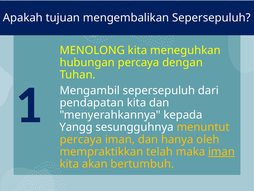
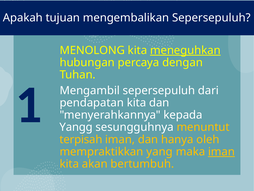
meneguhkan underline: none -> present (185, 50)
percaya: percaya -> terpisah (81, 139)
telah: telah -> yang (160, 151)
